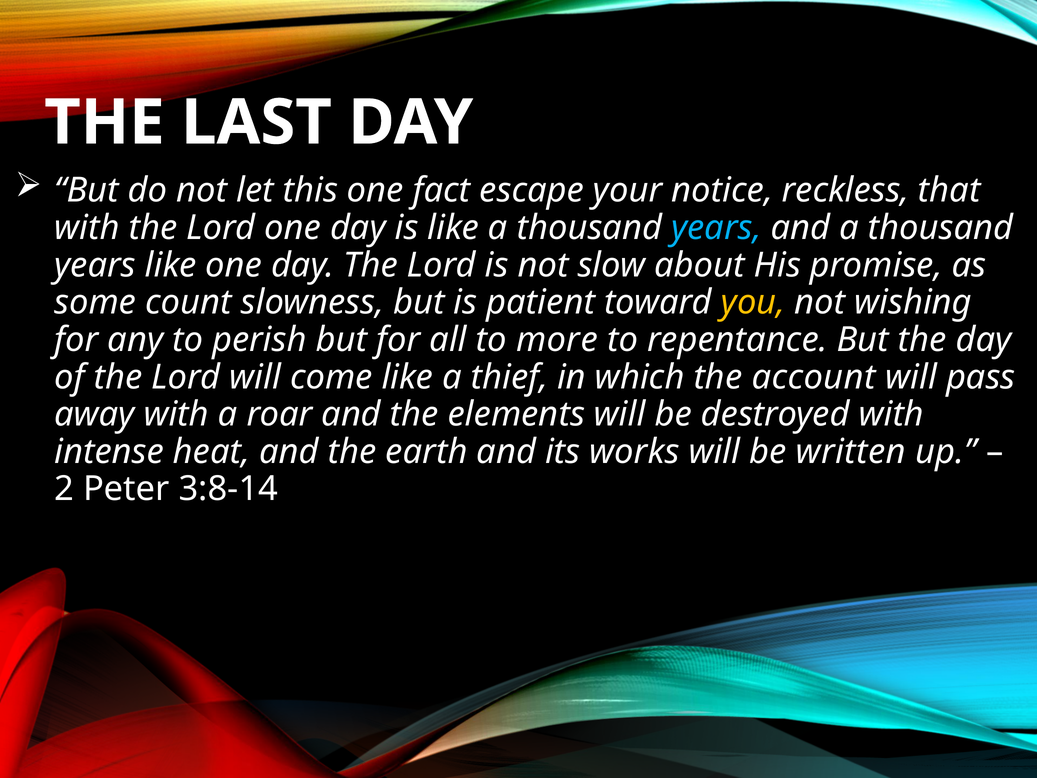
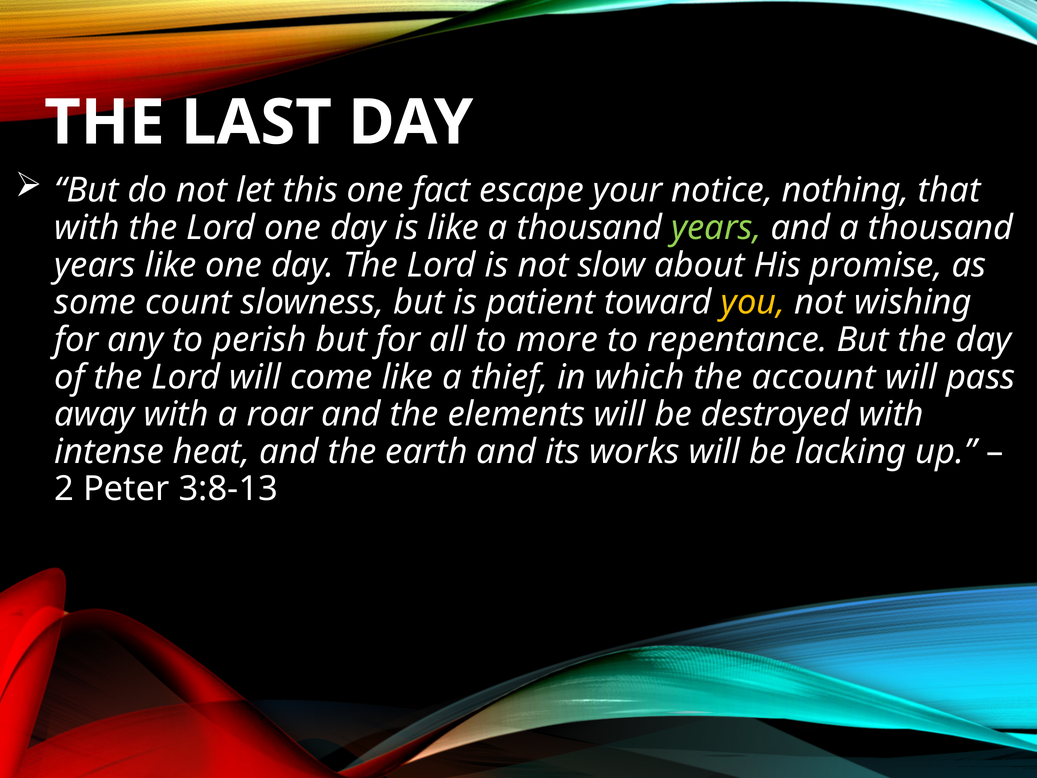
reckless: reckless -> nothing (846, 190)
years colour: light blue -> light green (716, 228)
written: written -> lacking (851, 452)
3:8-14: 3:8-14 -> 3:8-13 (228, 489)
